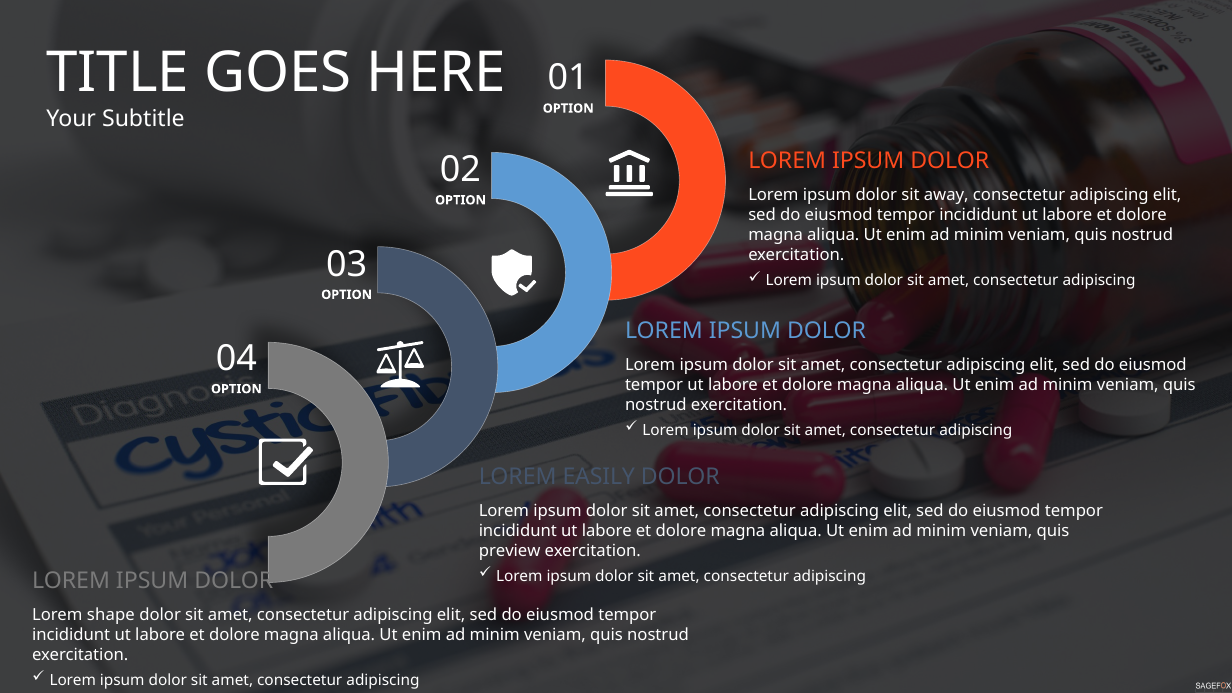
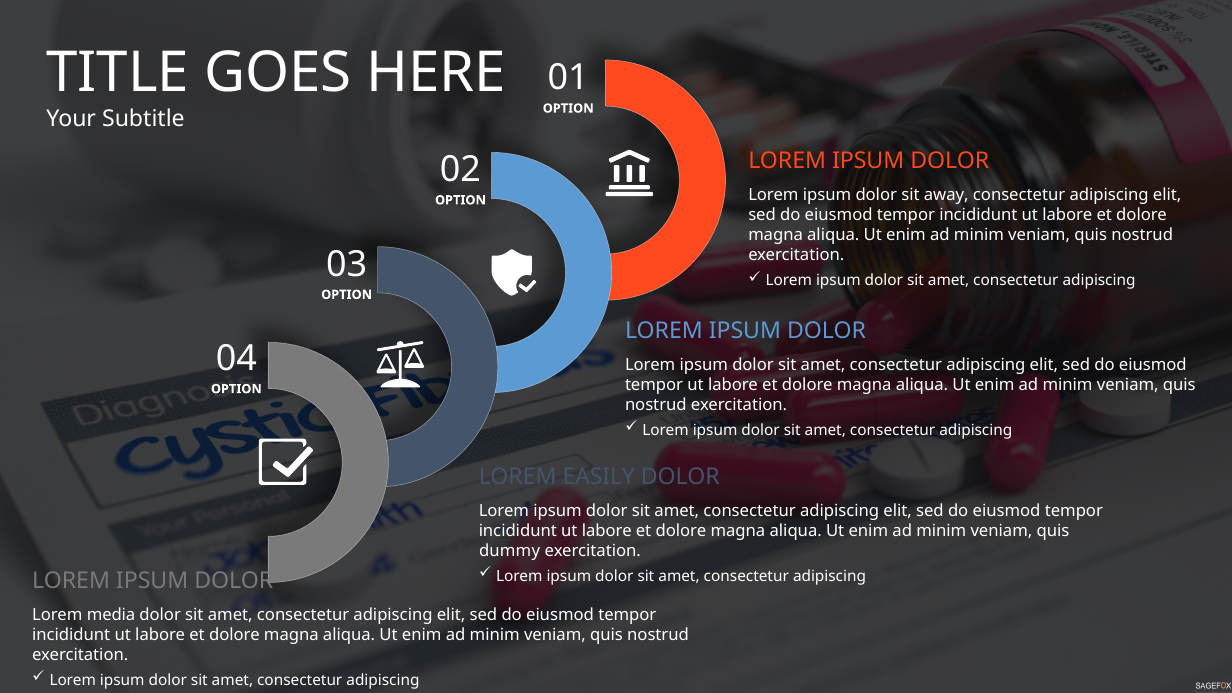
preview: preview -> dummy (510, 551)
shape: shape -> media (111, 615)
